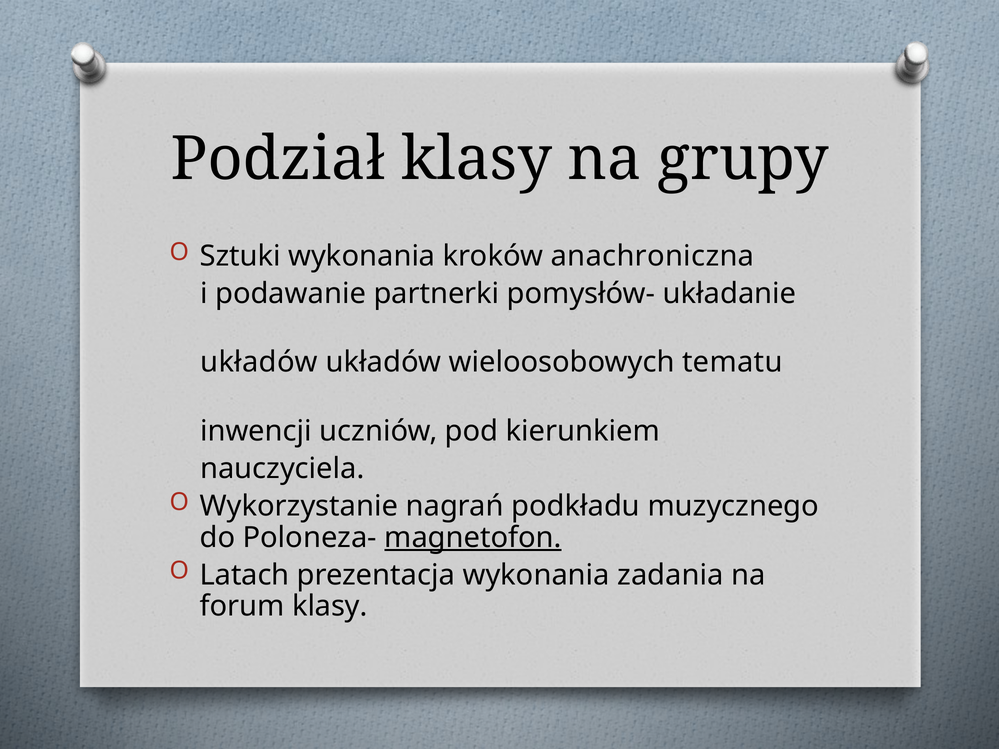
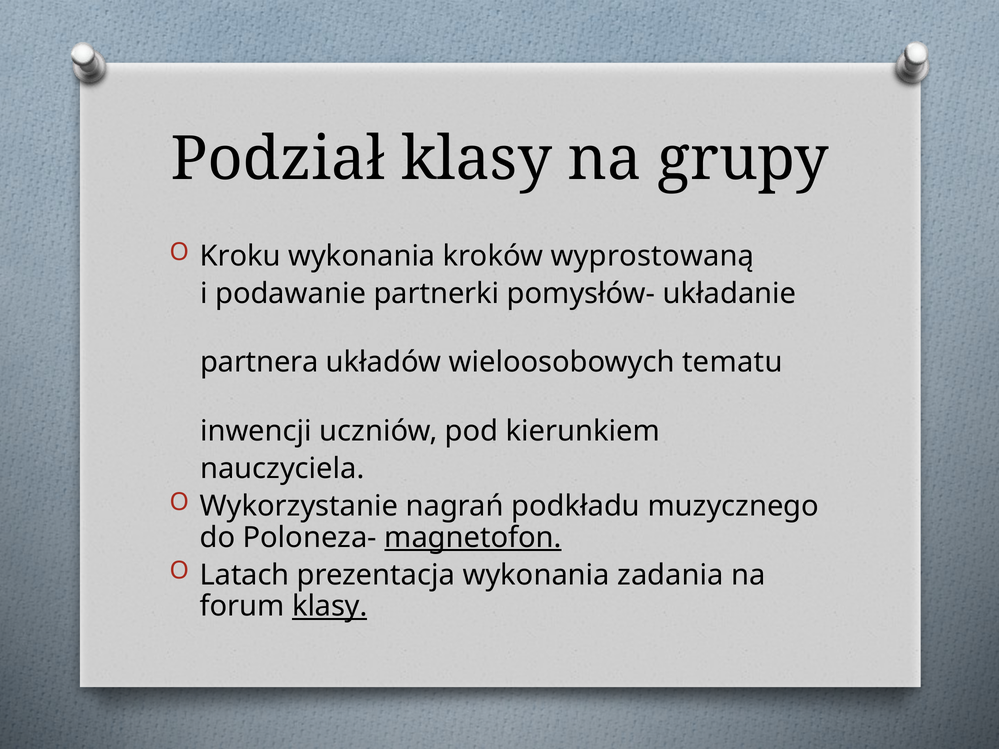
Sztuki: Sztuki -> Kroku (240, 256)
anachroniczna: anachroniczna -> wyprostowaną (653, 256)
układów: układów -> partnera (259, 362)
klasy underline: none -> present (330, 607)
